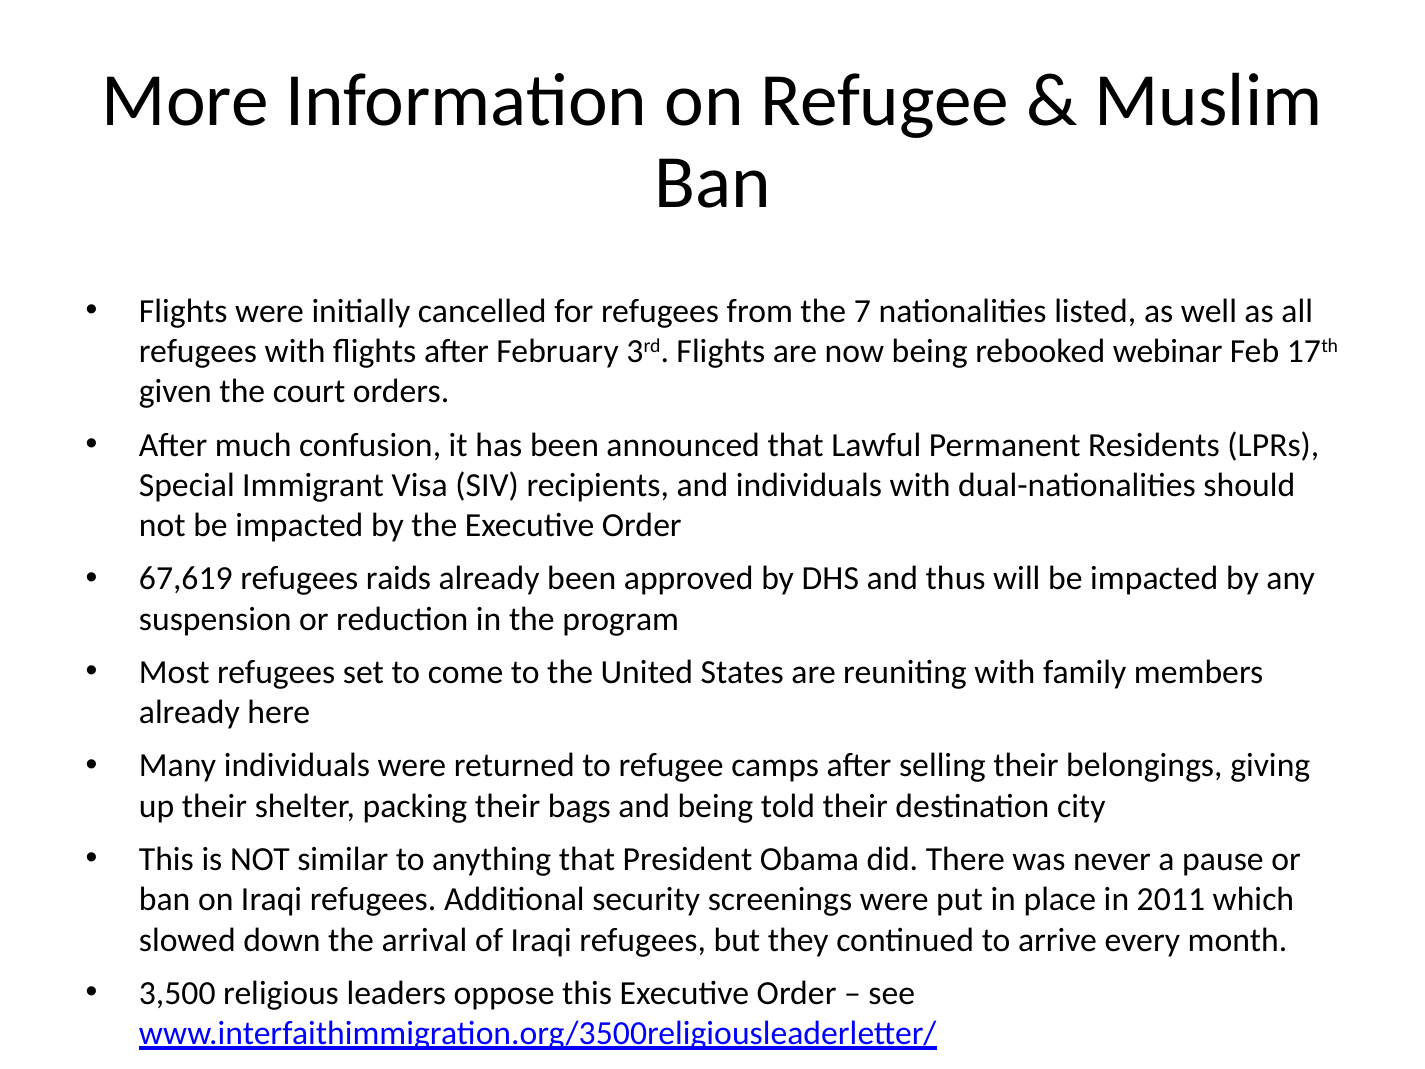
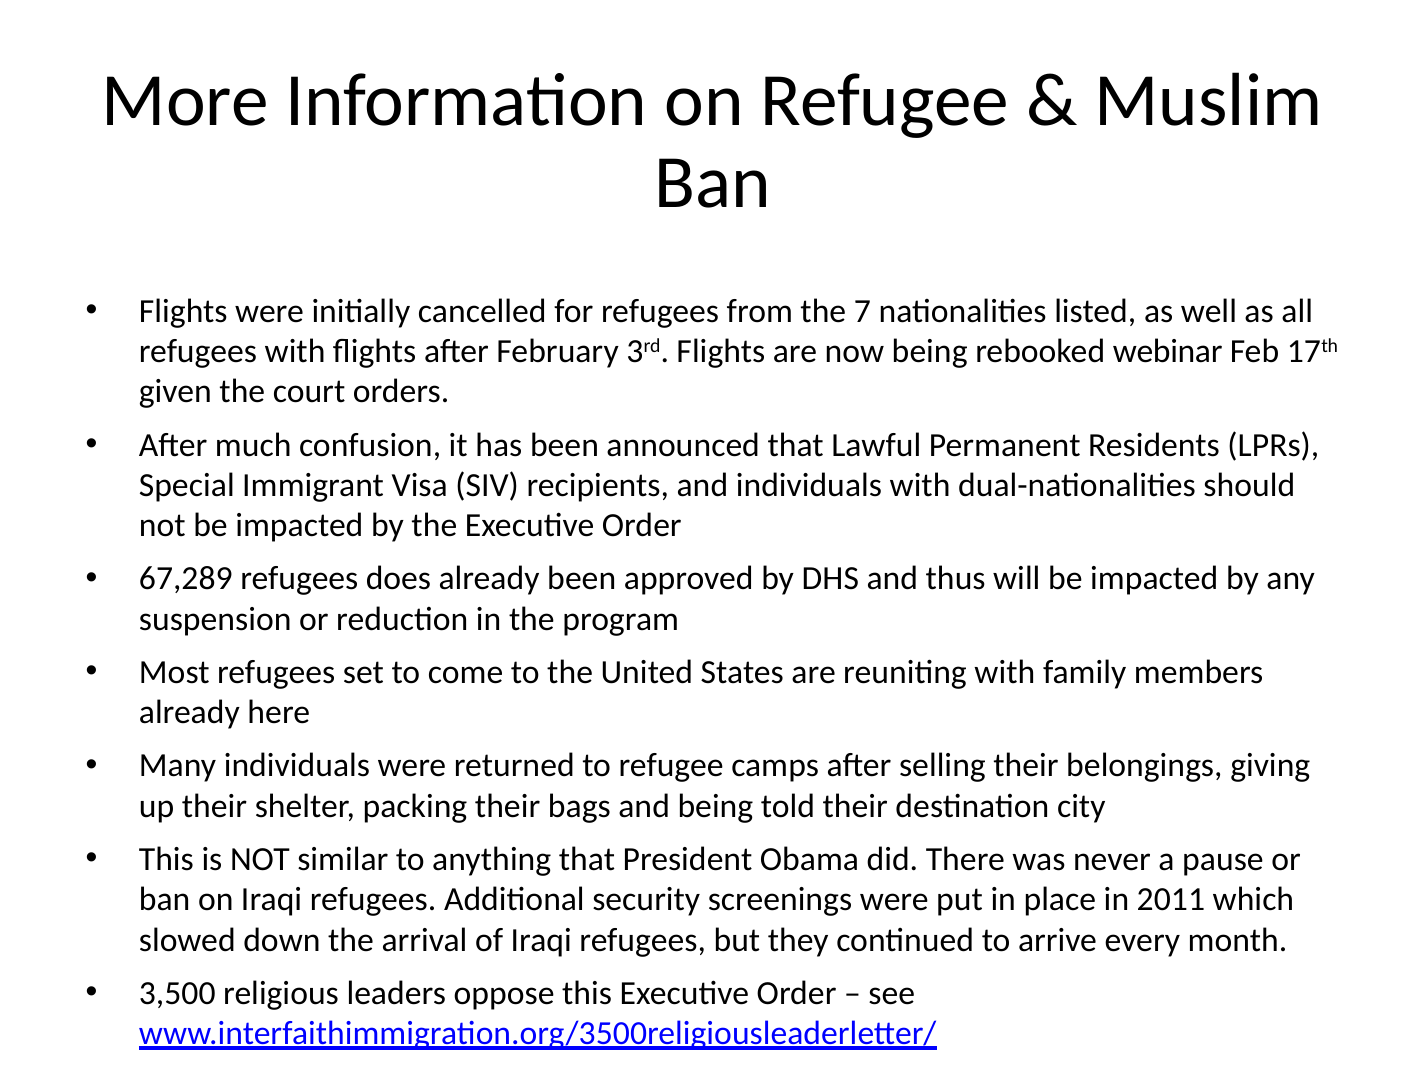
67,619: 67,619 -> 67,289 (186, 579)
raids: raids -> does (398, 579)
